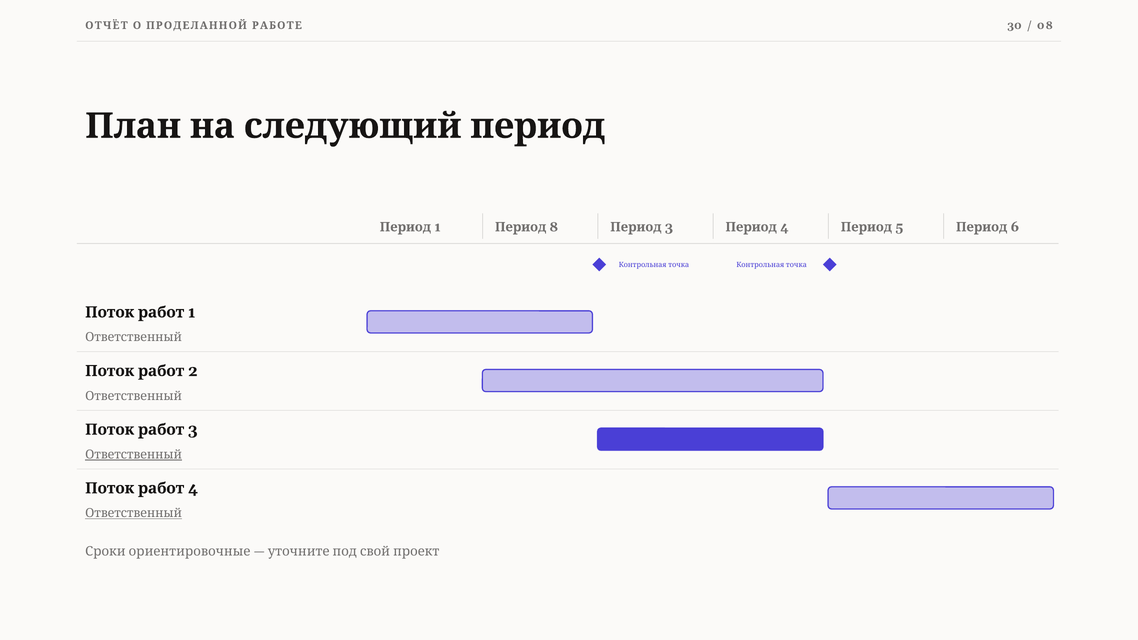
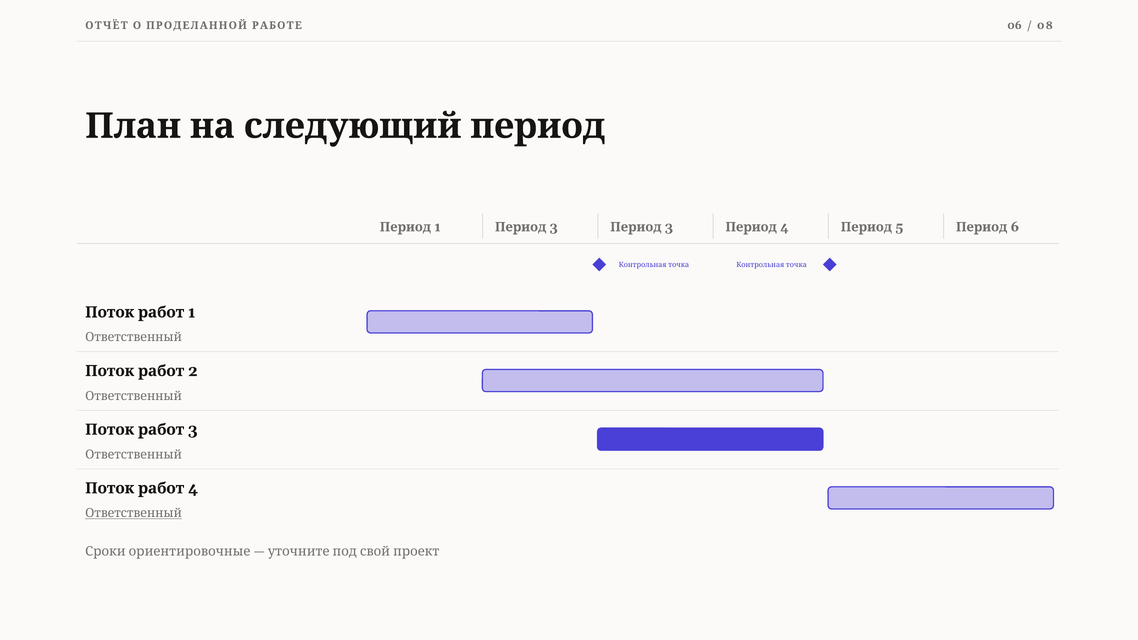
30: 30 -> 06 (1014, 25)
8: 8 -> 3 (554, 227)
Ответственный underline: present -> none (134, 455)
